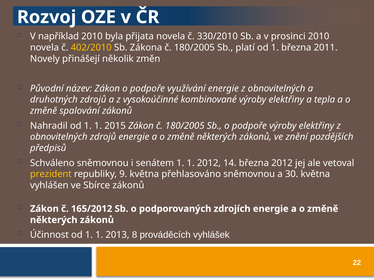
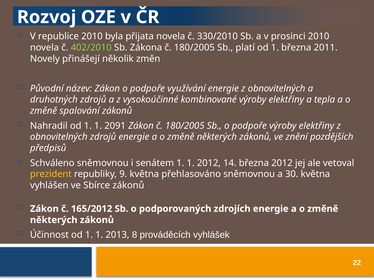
například: například -> republice (58, 36)
402/2010 colour: yellow -> light green (91, 48)
2015: 2015 -> 2091 (115, 126)
